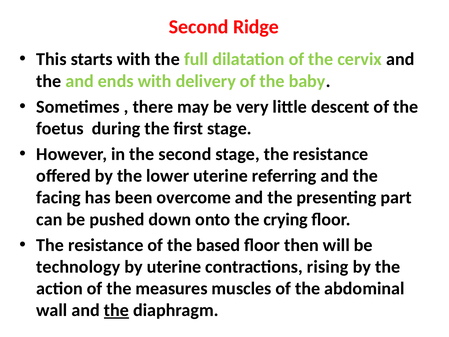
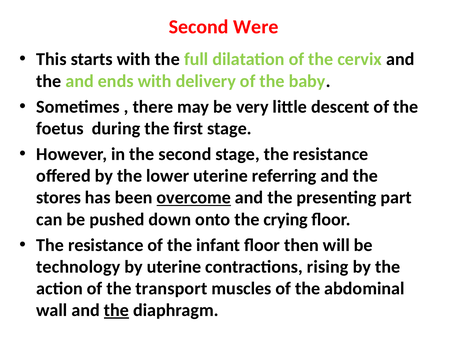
Ridge: Ridge -> Were (256, 27)
facing: facing -> stores (59, 197)
overcome underline: none -> present (194, 197)
based: based -> infant (218, 245)
measures: measures -> transport (171, 288)
